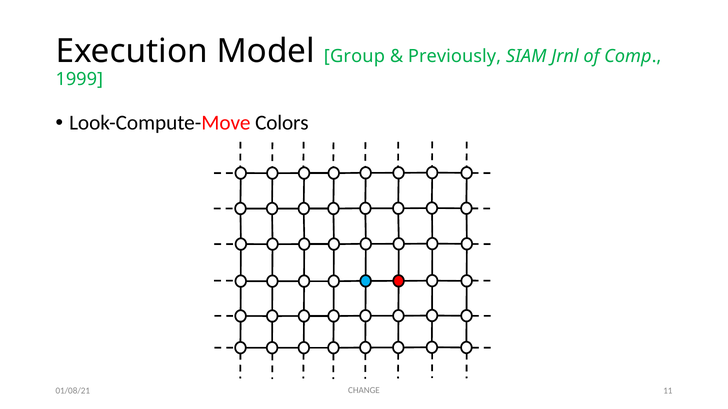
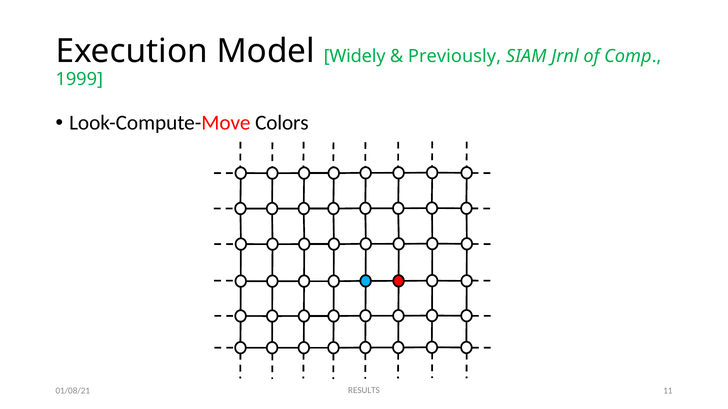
Group: Group -> Widely (355, 56)
CHANGE: CHANGE -> RESULTS (364, 391)
